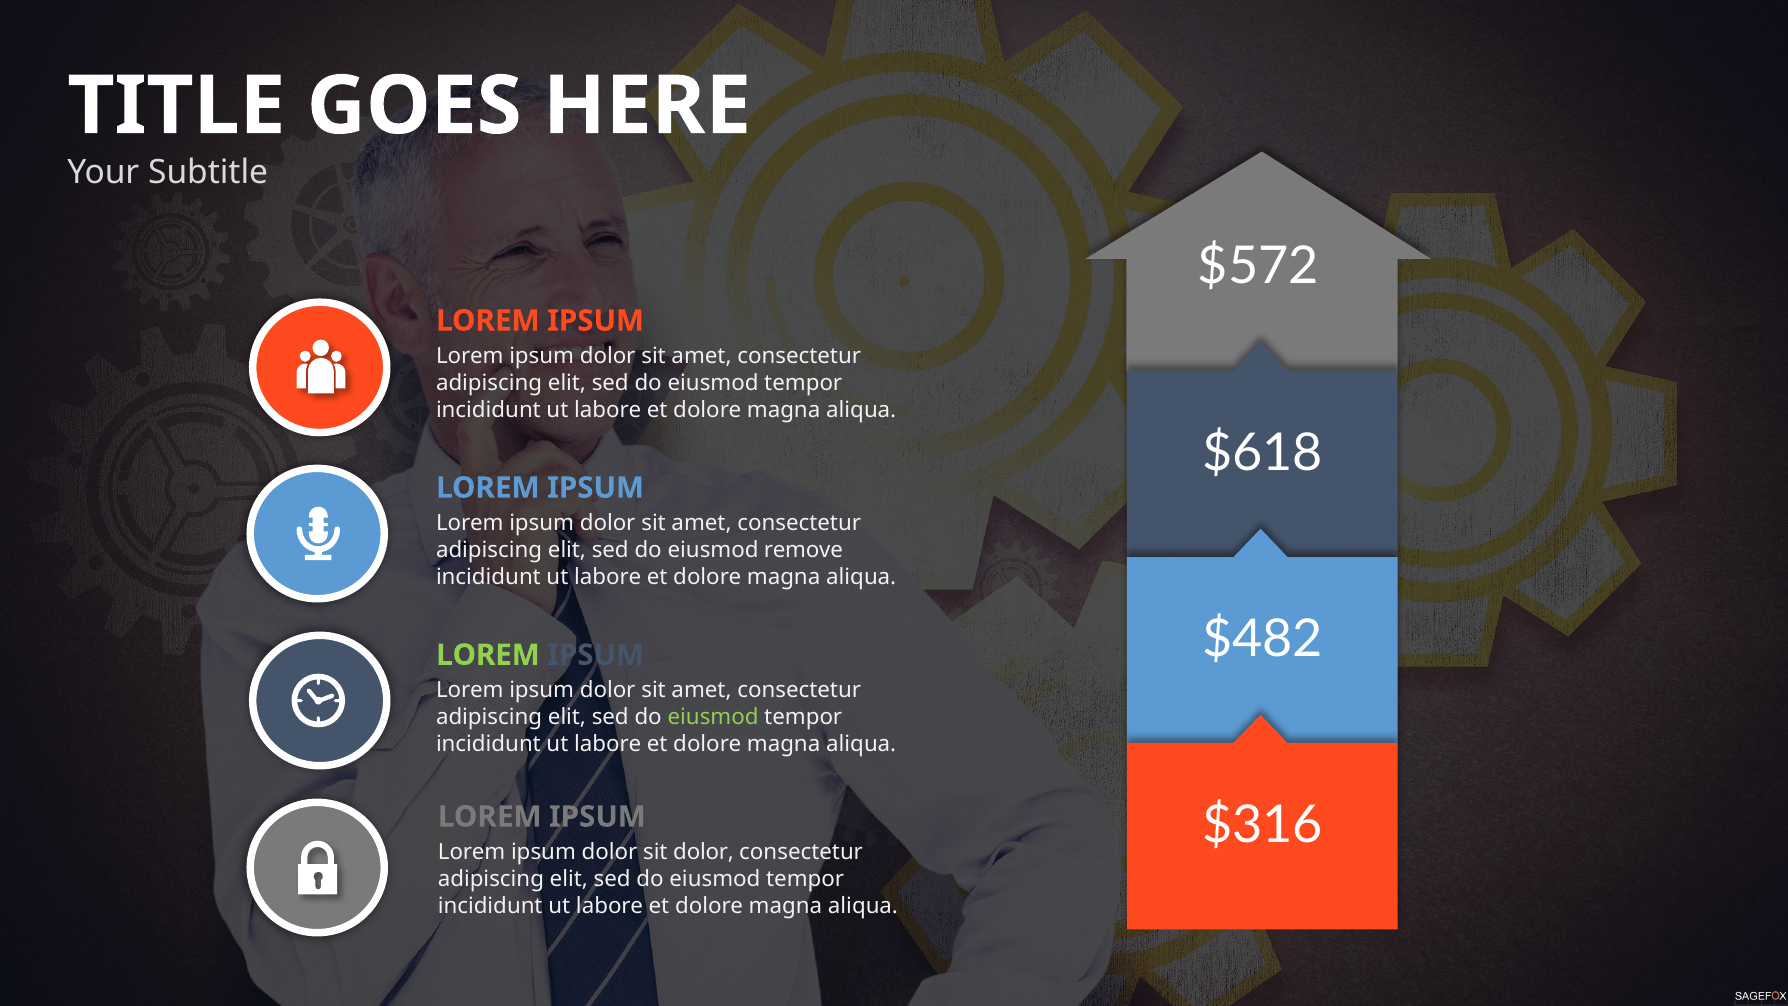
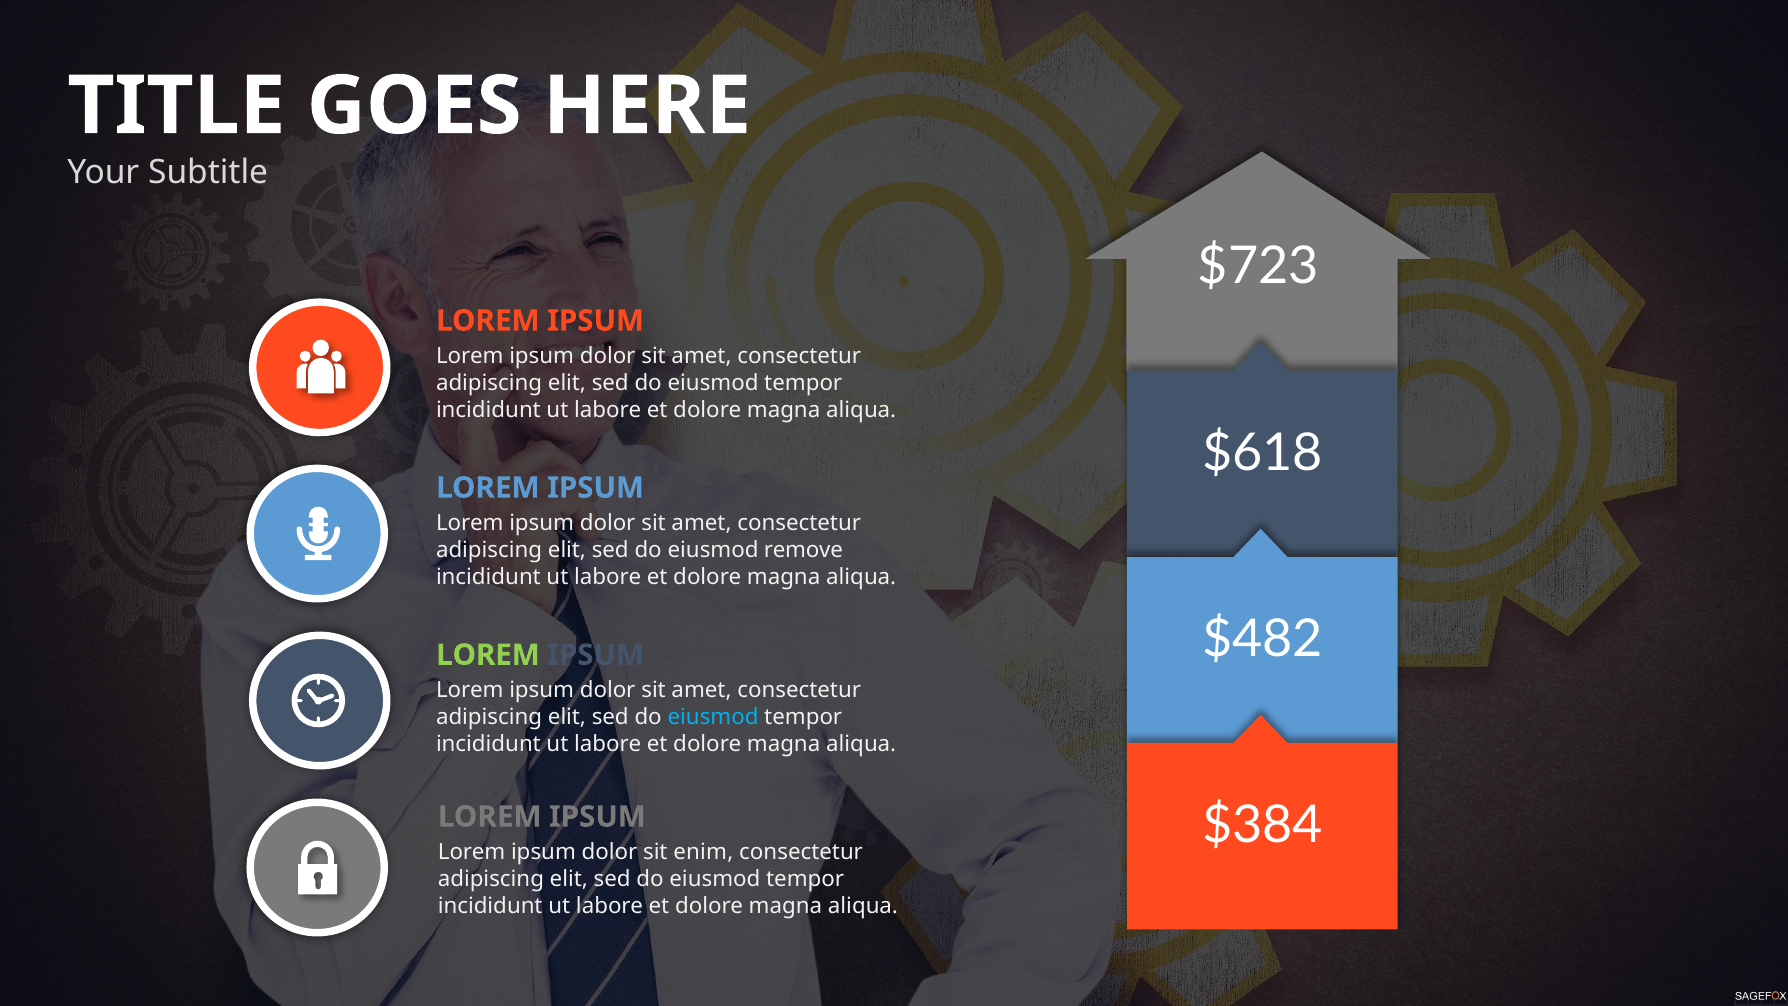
$572: $572 -> $723 (1258, 266)
eiusmod colour: light green -> light blue (713, 717)
$316: $316 -> $384 (1262, 825)
sit dolor: dolor -> enim (703, 852)
